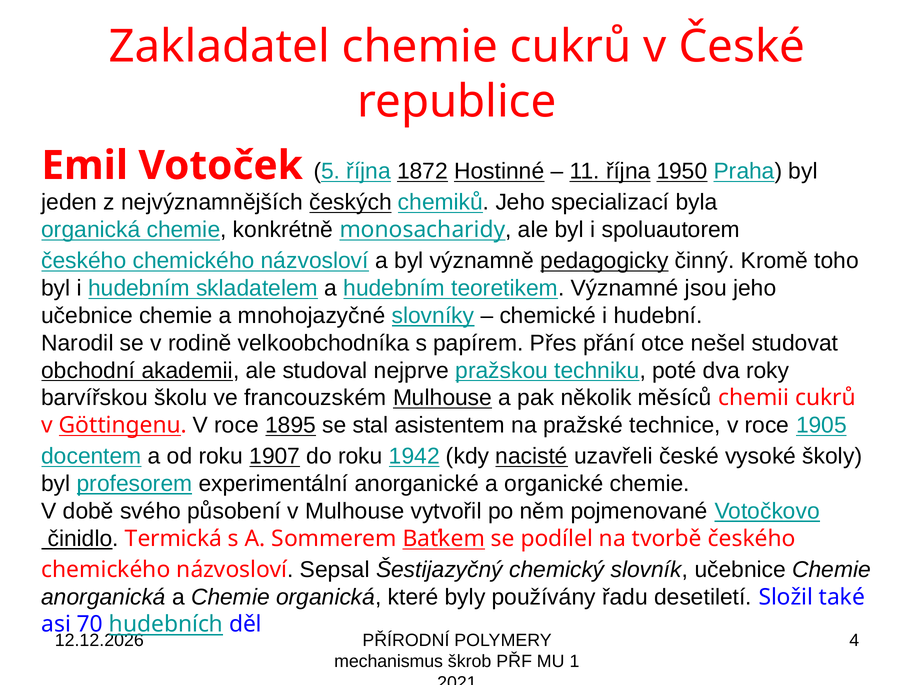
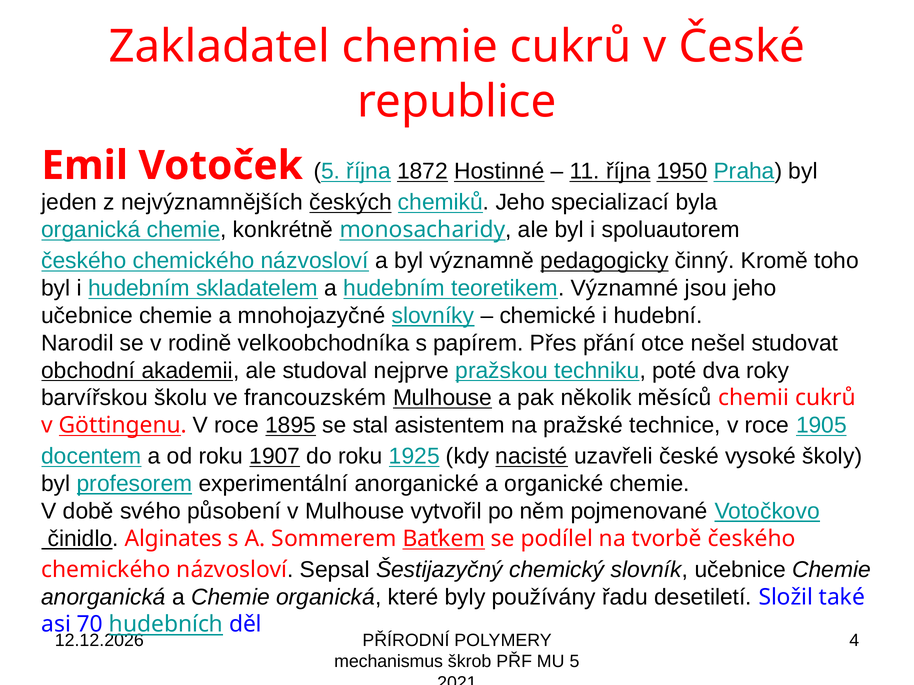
1942: 1942 -> 1925 (414, 457)
Termická: Termická -> Alginates (174, 539)
MU 1: 1 -> 5 (574, 662)
